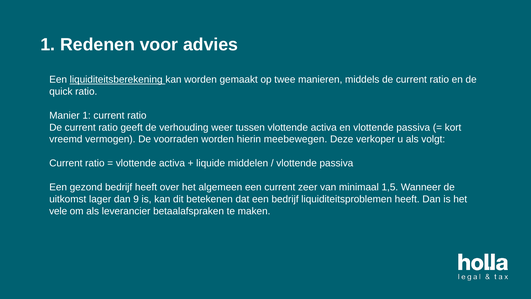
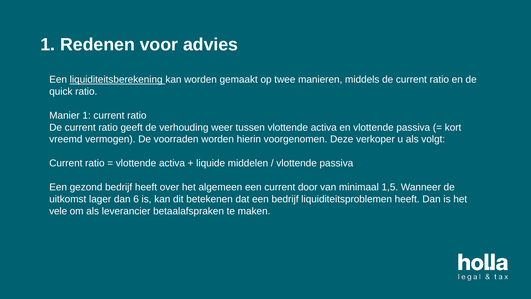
meebewegen: meebewegen -> voorgenomen (296, 139)
zeer: zeer -> door (308, 187)
9: 9 -> 6 (136, 199)
